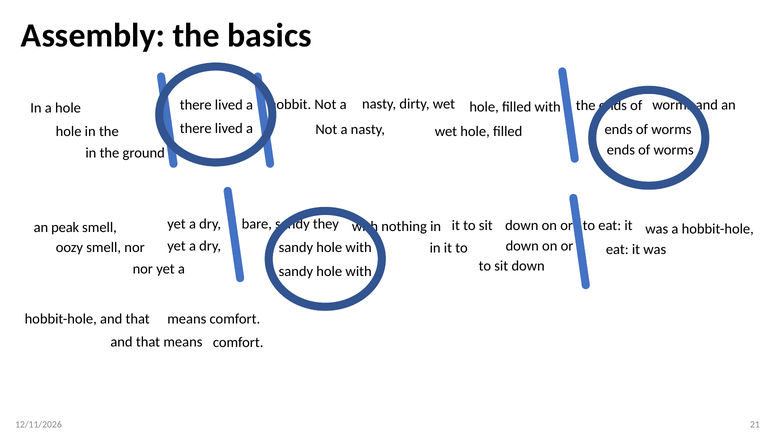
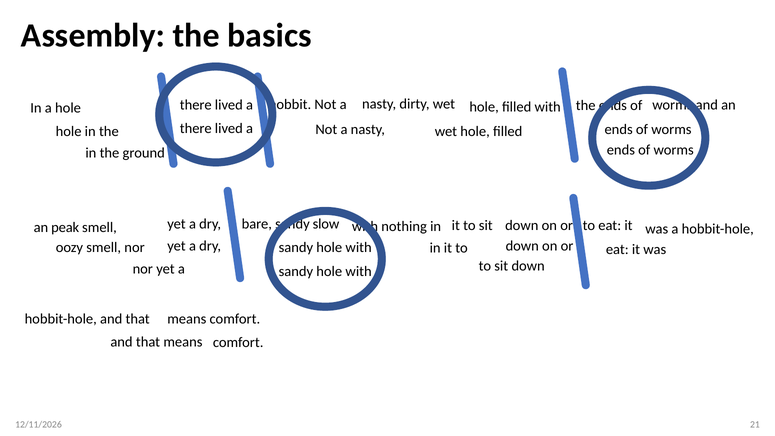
they: they -> slow (326, 224)
